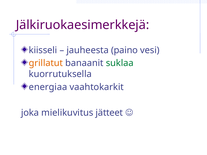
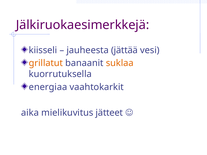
paino: paino -> jättää (124, 50)
suklaa colour: green -> orange (120, 63)
joka: joka -> aika (30, 113)
